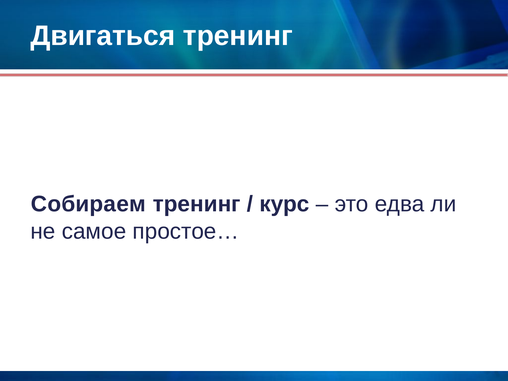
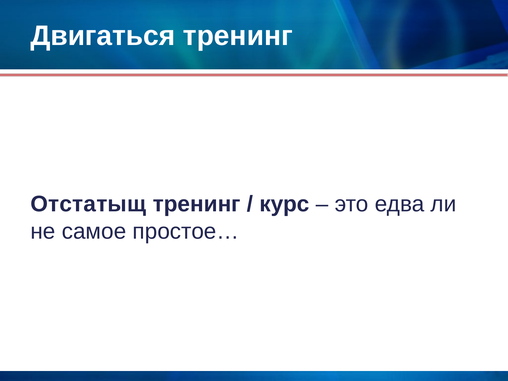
Собираем: Собираем -> Отстатыщ (88, 204)
